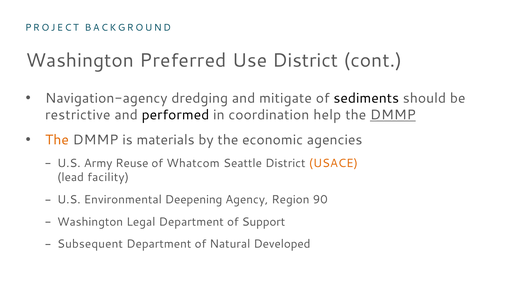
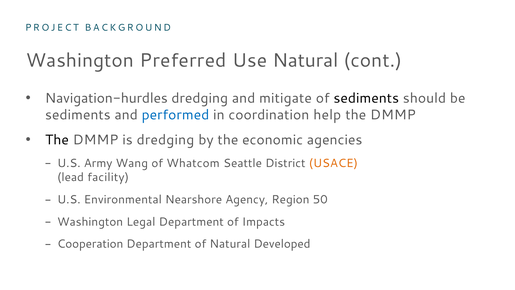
Use District: District -> Natural (305, 60)
Navigation-agency: Navigation-agency -> Navigation-hurdles (106, 98)
restrictive: restrictive -> sediments (78, 115)
performed colour: black -> blue (175, 115)
DMMP underline: present -> none (393, 115)
The colour: orange -> black (57, 140)
is materials: materials -> dredging (165, 140)
Reuse: Reuse -> Wang (132, 163)
Deepening: Deepening -> Nearshore (194, 199)
90: 90 -> 50 (320, 199)
Support: Support -> Impacts (263, 222)
Subsequent: Subsequent -> Cooperation (90, 244)
